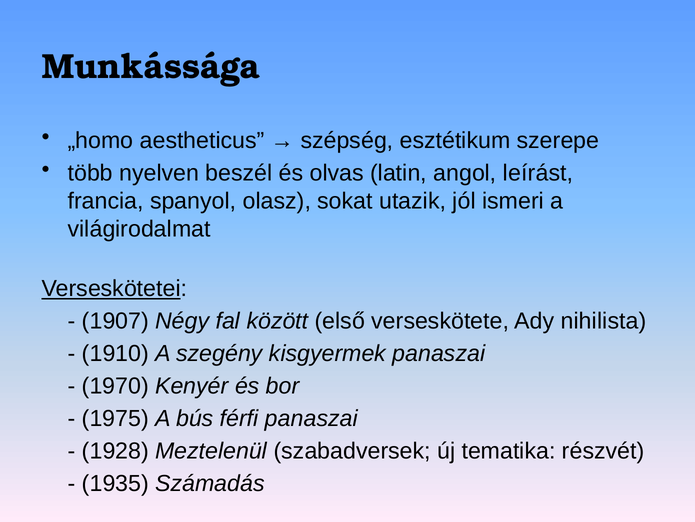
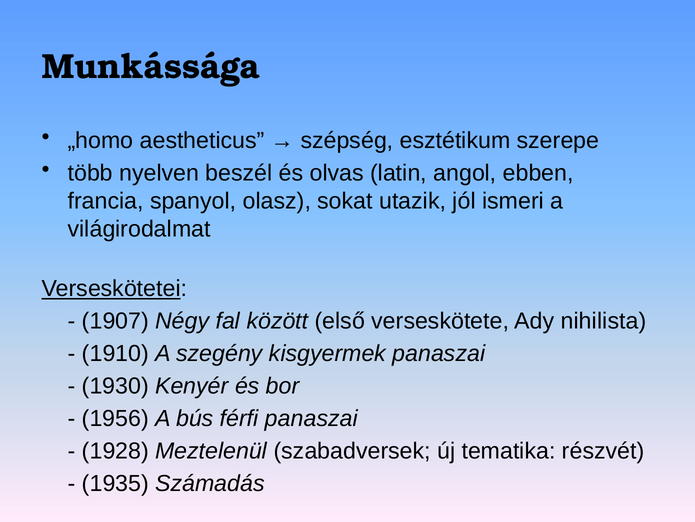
leírást: leírást -> ebben (538, 173)
1970: 1970 -> 1930 (115, 385)
1975: 1975 -> 1956 (115, 418)
